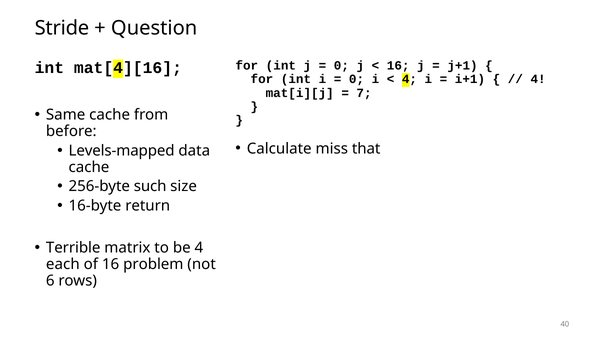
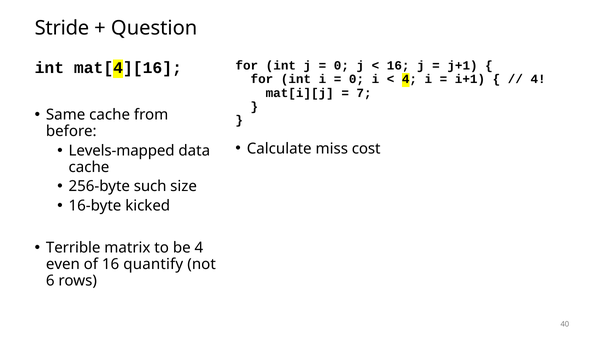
that: that -> cost (366, 148)
return: return -> kicked (148, 206)
each: each -> even (63, 264)
problem: problem -> quantify (153, 264)
